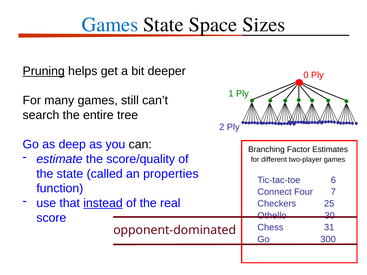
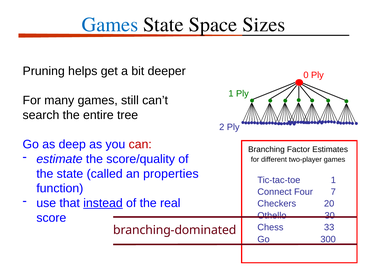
Pruning underline: present -> none (44, 71)
can colour: black -> red (140, 145)
Tic-tac-toe 6: 6 -> 1 (333, 180)
25: 25 -> 20 (329, 204)
31: 31 -> 33 (329, 228)
opponent-dominated: opponent-dominated -> branching-dominated (175, 230)
